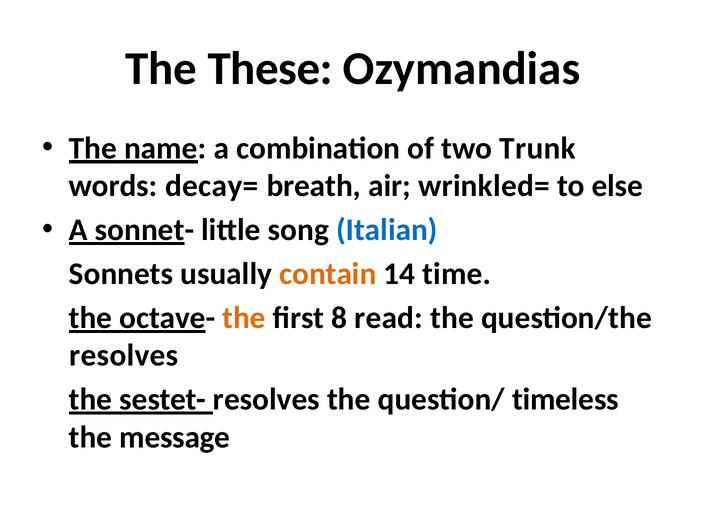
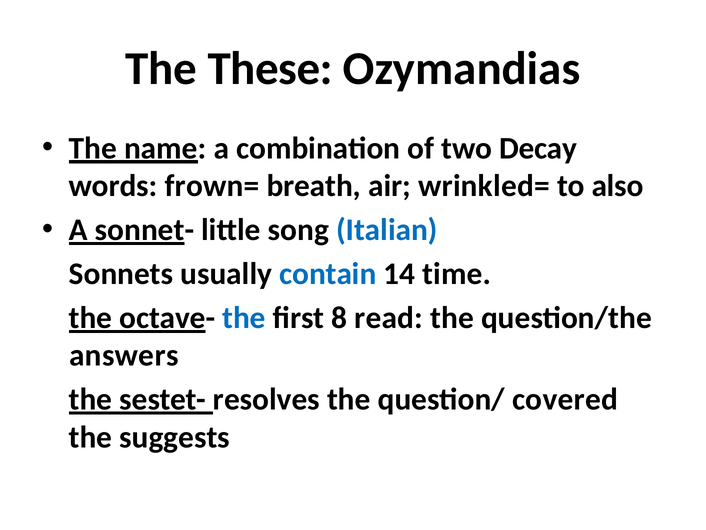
Trunk: Trunk -> Decay (538, 148)
decay=: decay= -> frown= (212, 186)
else: else -> also (618, 186)
contain colour: orange -> blue (328, 274)
the colour: orange -> blue (244, 318)
resolves: resolves -> answers (124, 355)
timeless: timeless -> covered (565, 399)
message: message -> suggests (175, 437)
